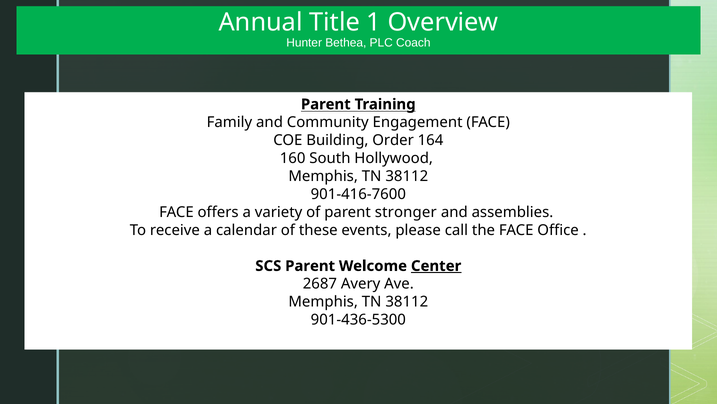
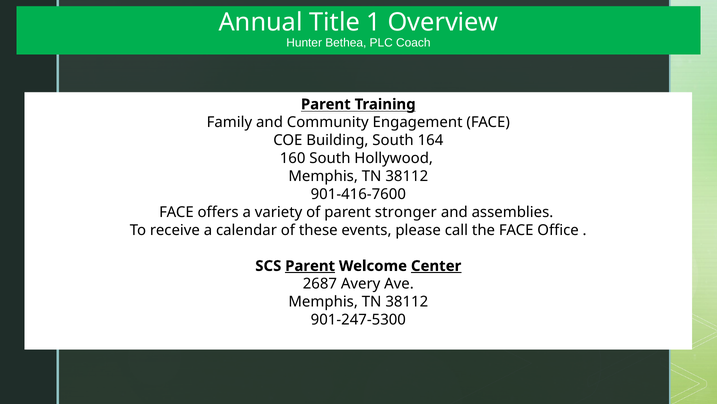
Building Order: Order -> South (393, 140)
Parent underline: none -> present (310, 266)
901-436-5300: 901-436-5300 -> 901-247-5300 (358, 319)
